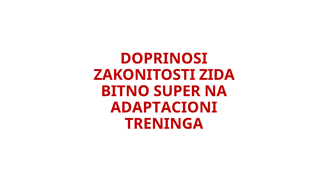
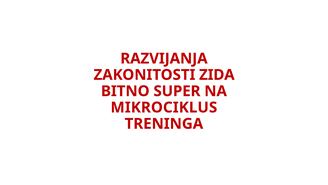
DOPRINOSI: DOPRINOSI -> RAZVIJANJA (164, 58)
ADAPTACIONI: ADAPTACIONI -> MIKROCIKLUS (164, 107)
